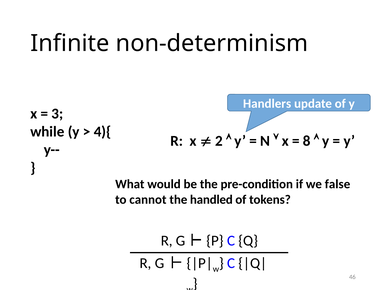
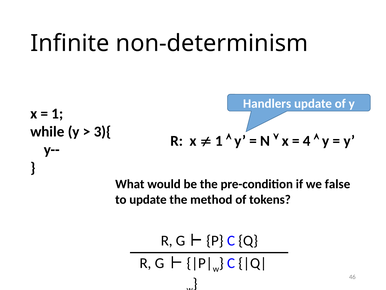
3: 3 -> 1 (57, 113)
4){: 4){ -> 3){ (102, 131)
2: 2 -> 1 (219, 141)
8: 8 -> 4 (307, 141)
to cannot: cannot -> update (148, 199)
handled: handled -> method (211, 199)
